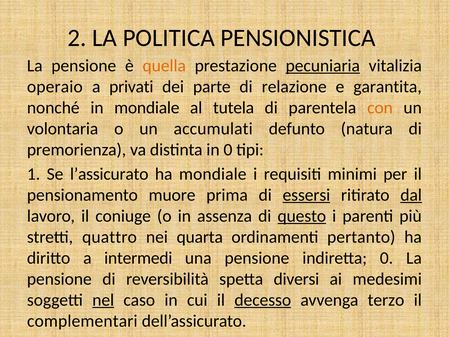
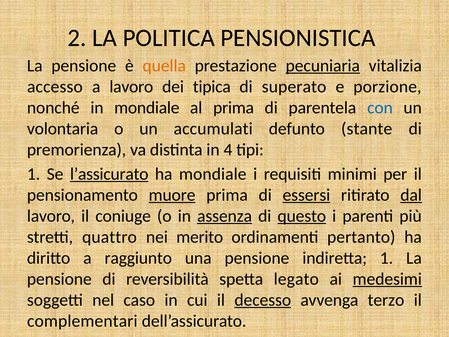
operaio: operaio -> accesso (55, 87)
a privati: privati -> lavoro (131, 87)
parte: parte -> tipica (212, 87)
relazione: relazione -> superato (294, 87)
garantita: garantita -> porzione (387, 87)
al tutela: tutela -> prima (234, 108)
con colour: orange -> blue (380, 108)
natura: natura -> stante (367, 129)
in 0: 0 -> 4 (228, 149)
l’assicurato underline: none -> present (109, 174)
muore underline: none -> present (172, 195)
assenza underline: none -> present (225, 216)
quarta: quarta -> merito (200, 237)
intermedi: intermedi -> raggiunto (138, 258)
indiretta 0: 0 -> 1 (387, 258)
diversi: diversi -> legato (296, 279)
medesimi underline: none -> present (387, 279)
nel underline: present -> none (103, 300)
